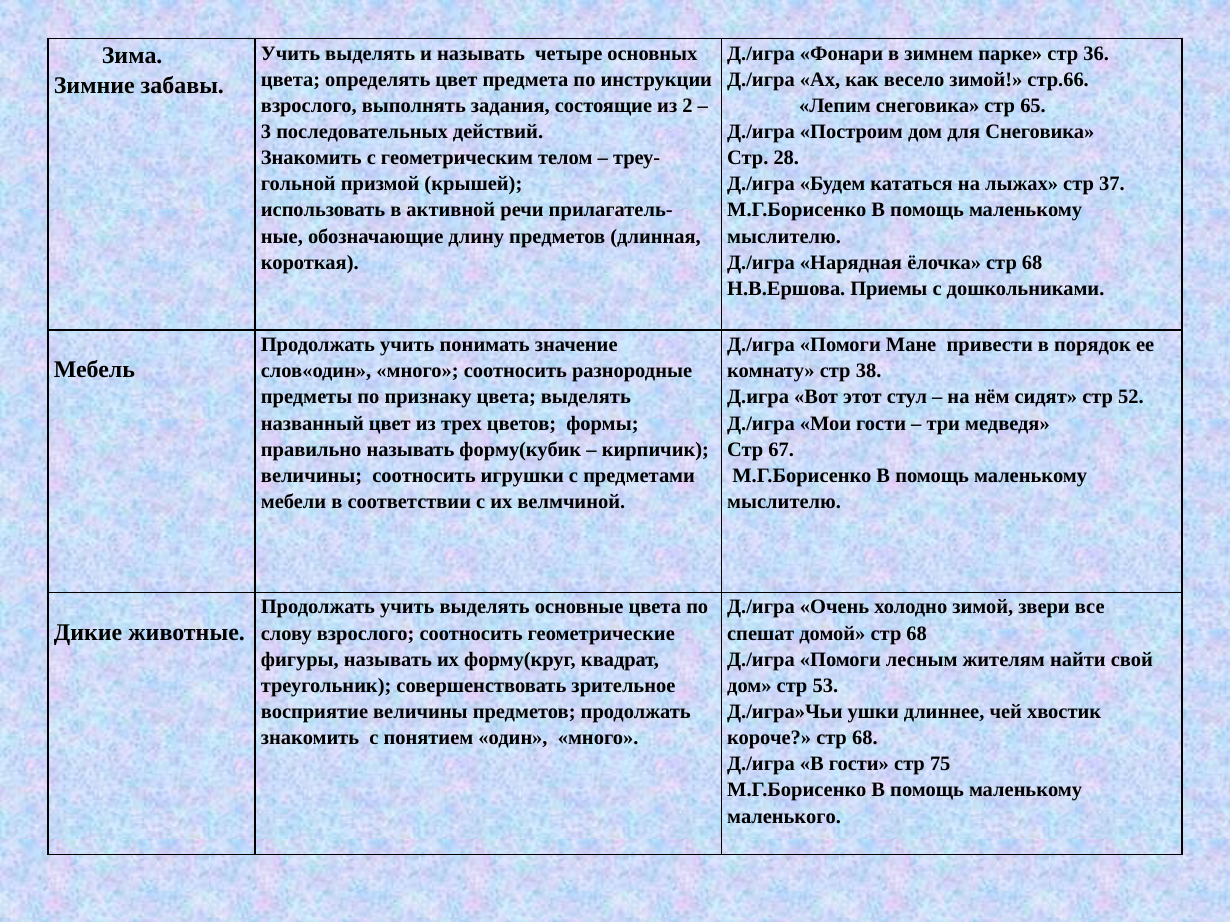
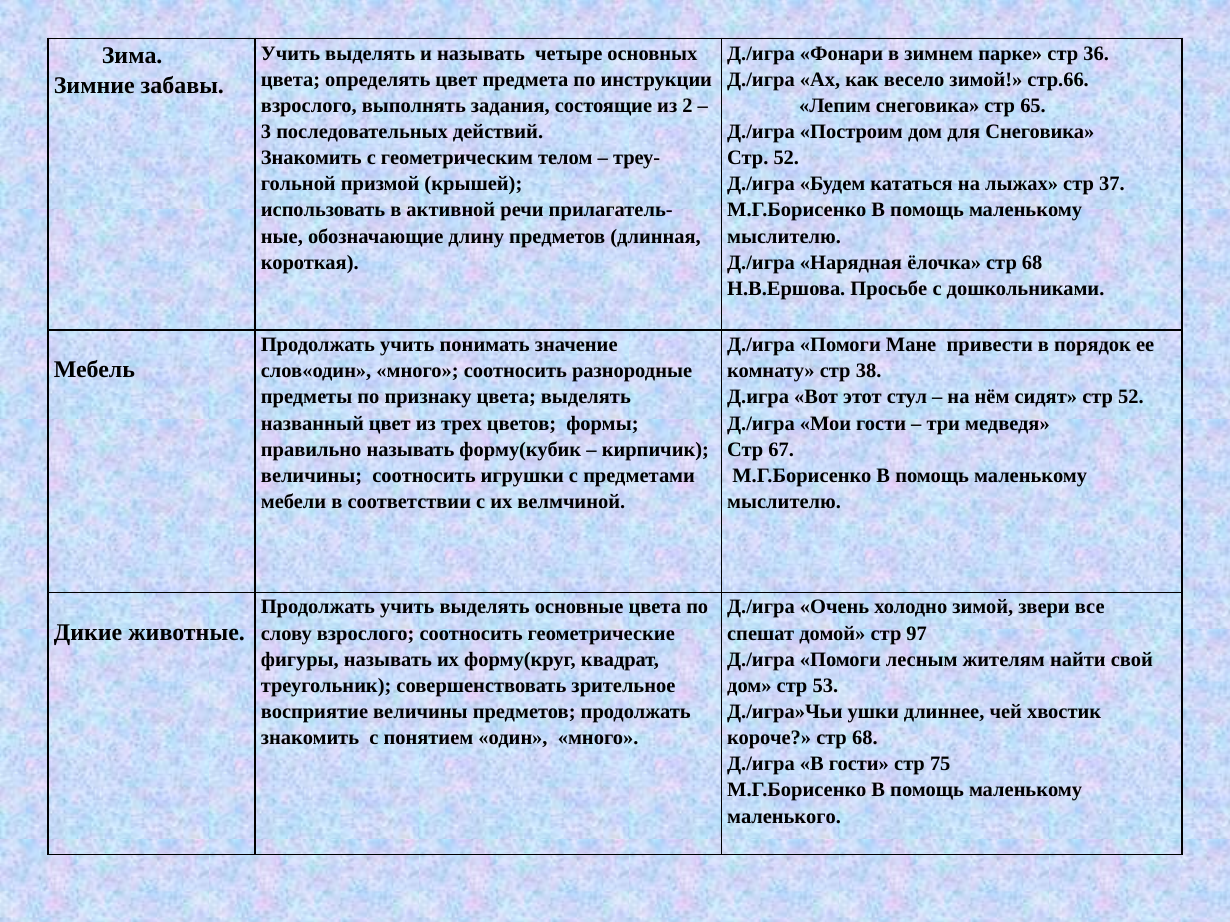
28: 28 -> 52 (786, 158)
Приемы: Приемы -> Просьбе (889, 289)
домой стр 68: 68 -> 97 (917, 634)
